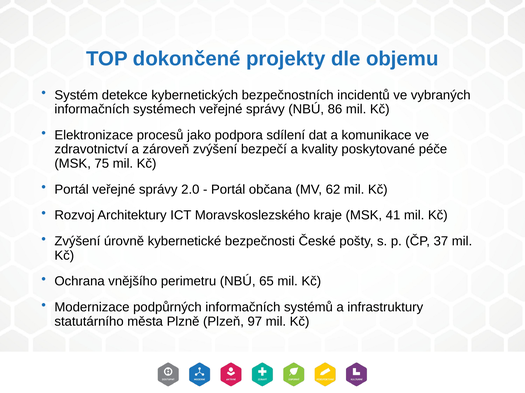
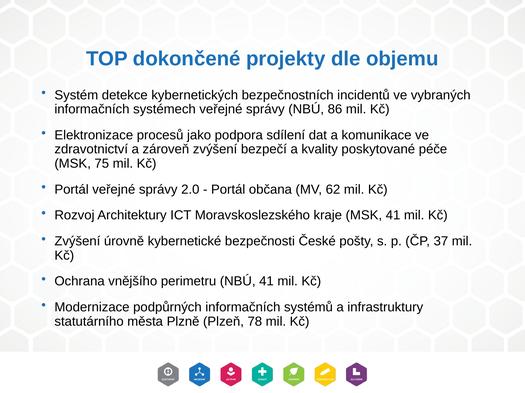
NBÚ 65: 65 -> 41 (266, 282)
97: 97 -> 78 (255, 322)
